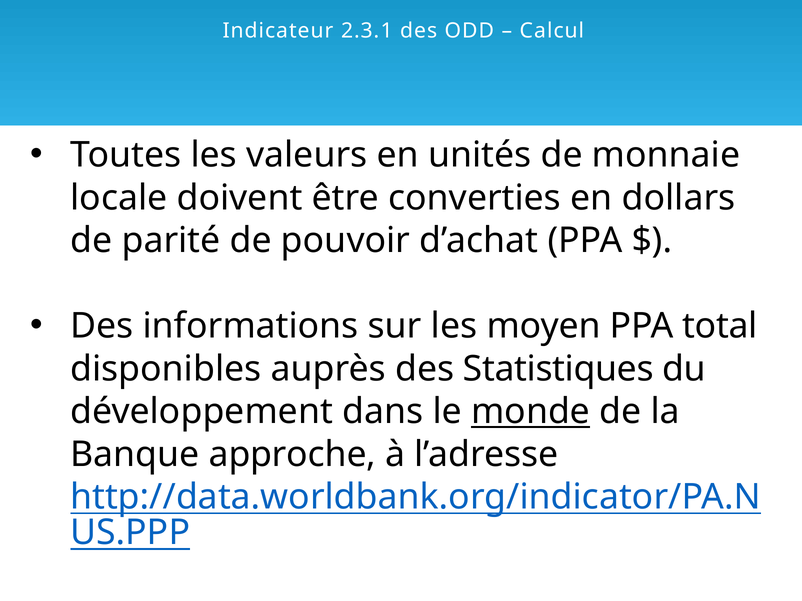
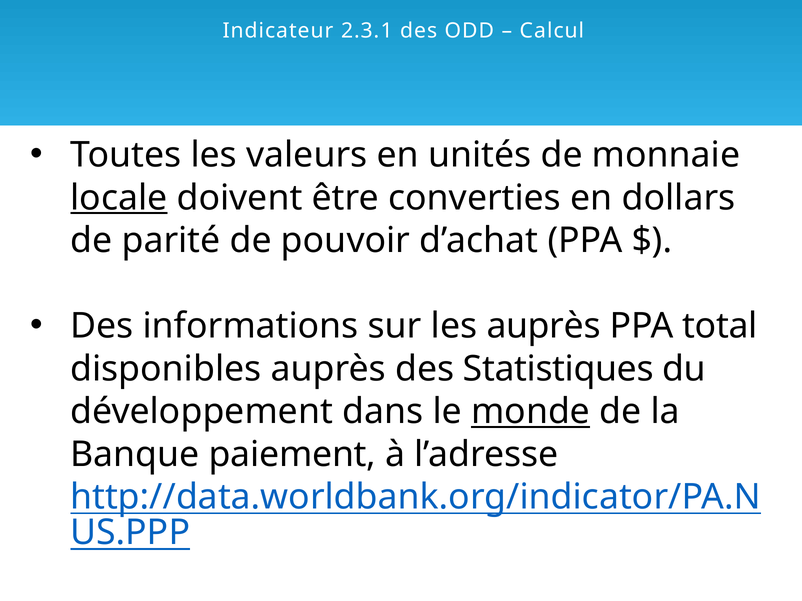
locale underline: none -> present (119, 198)
les moyen: moyen -> auprès (544, 326)
approche: approche -> paiement (292, 455)
